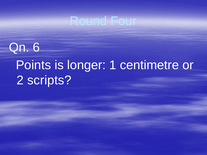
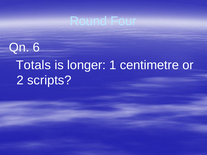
Points: Points -> Totals (33, 65)
